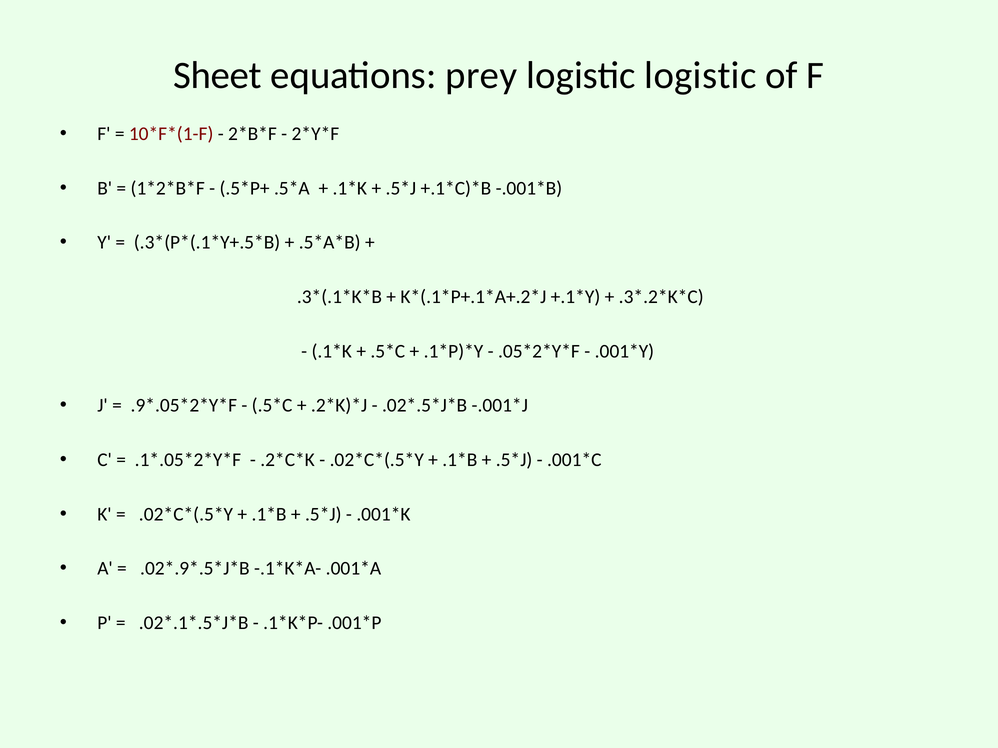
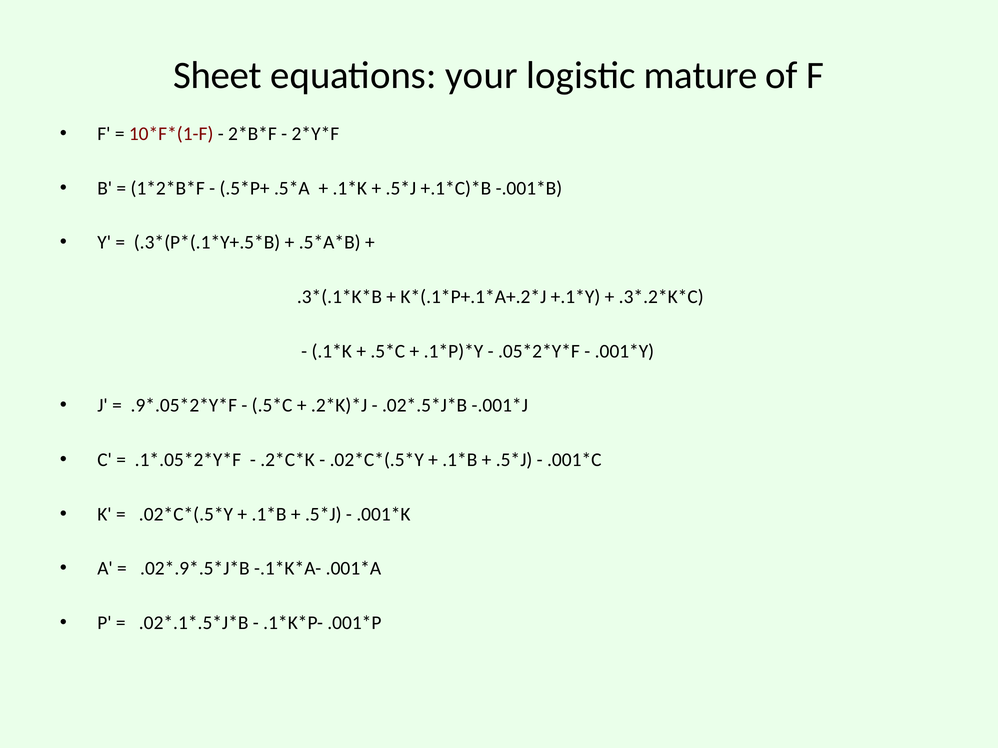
prey: prey -> your (481, 76)
logistic logistic: logistic -> mature (701, 76)
